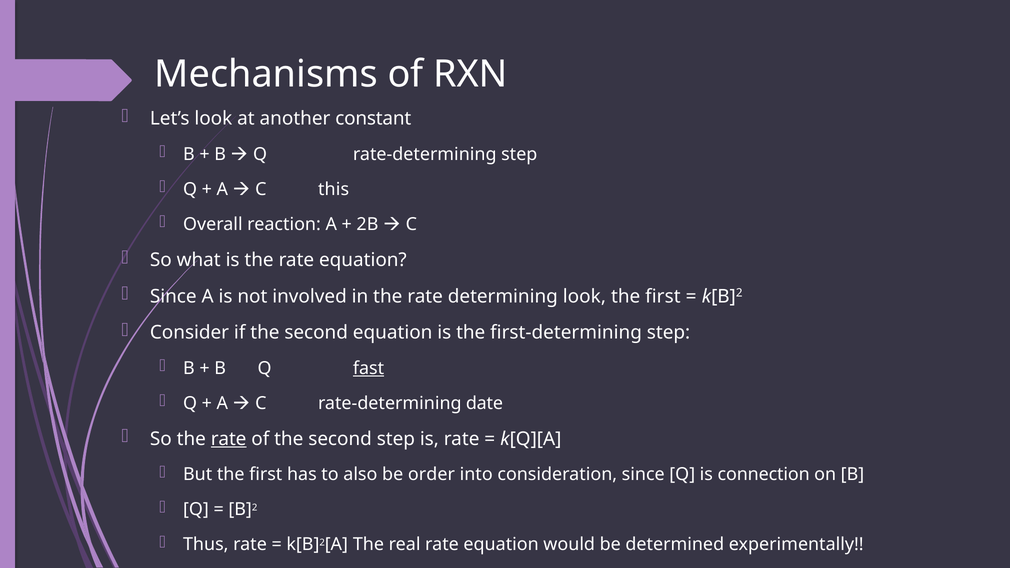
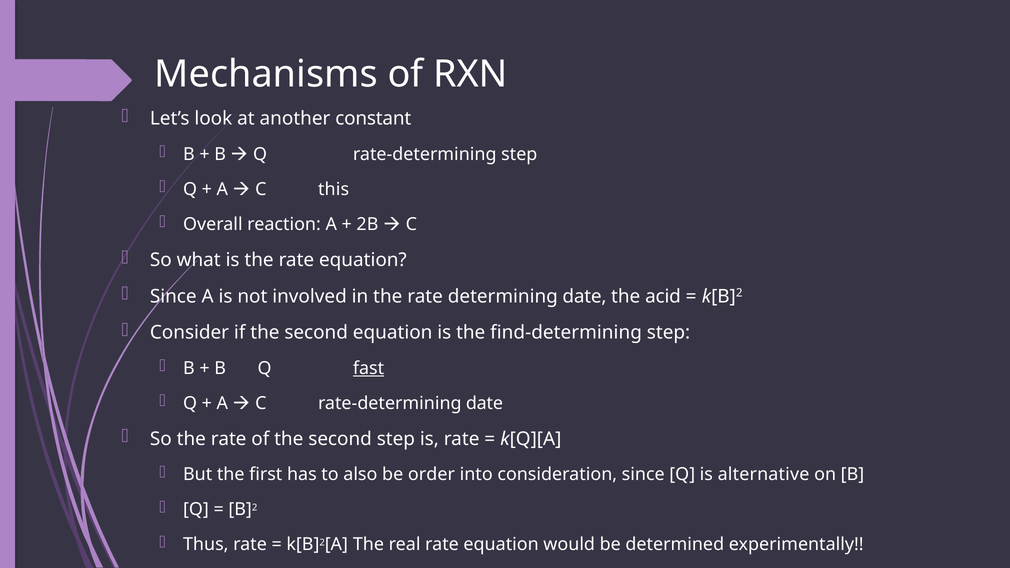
determining look: look -> date (585, 296)
first: first -> acid (663, 296)
first-determining: first-determining -> find-determining (566, 333)
rate underline: present -> none (229, 439)
connection: connection -> alternative (764, 475)
